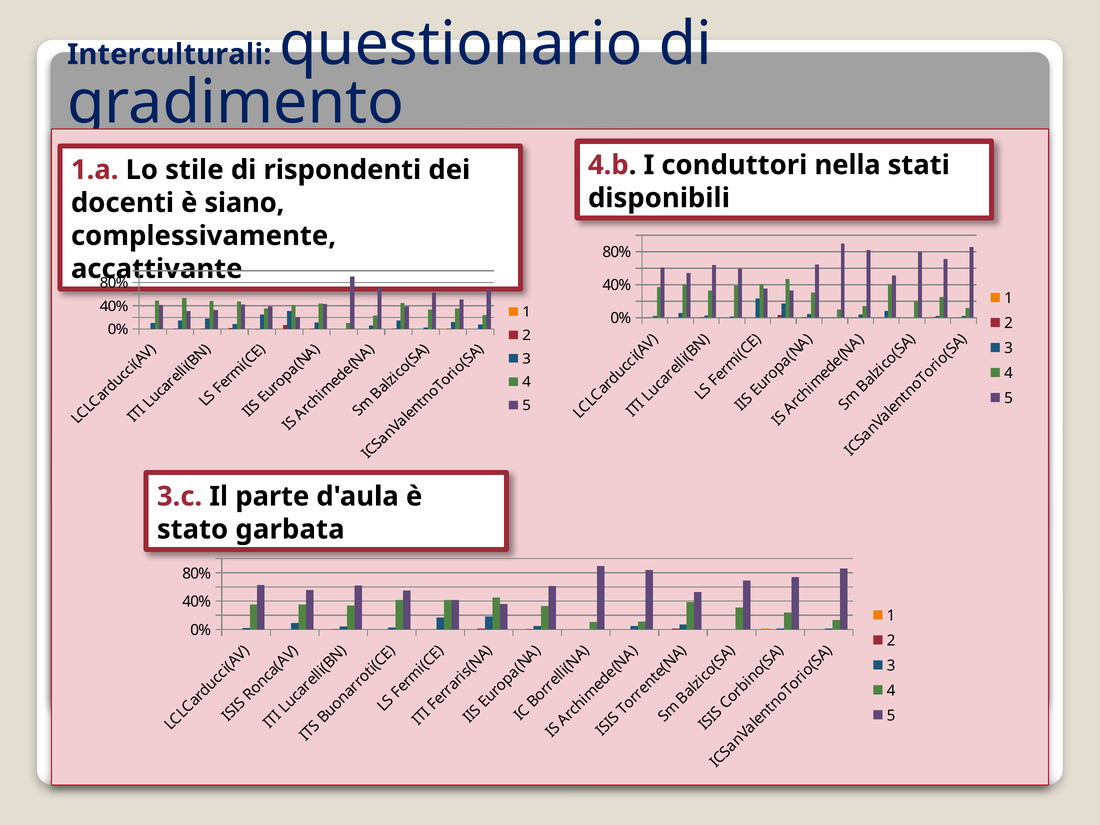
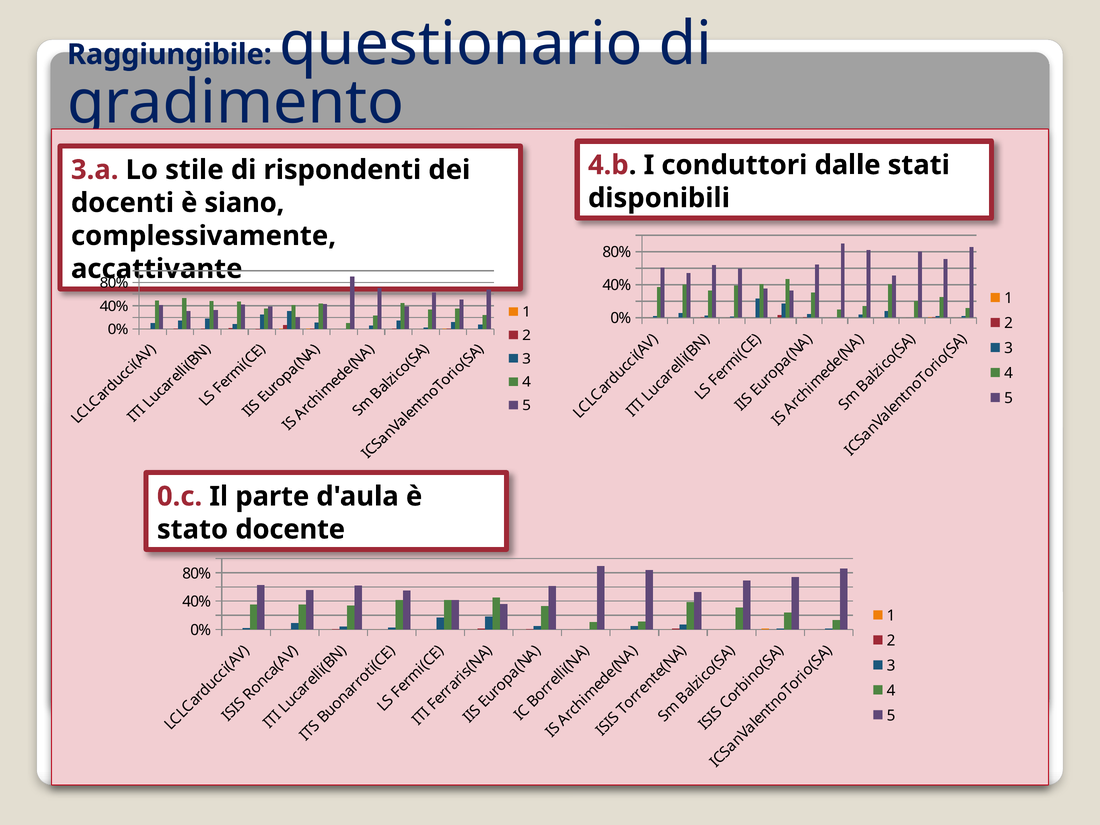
Interculturali: Interculturali -> Raggiungibile (169, 54)
nella: nella -> dalle (848, 165)
1.a: 1.a -> 3.a (95, 170)
3.c: 3.c -> 0.c (180, 496)
garbata: garbata -> docente (290, 529)
